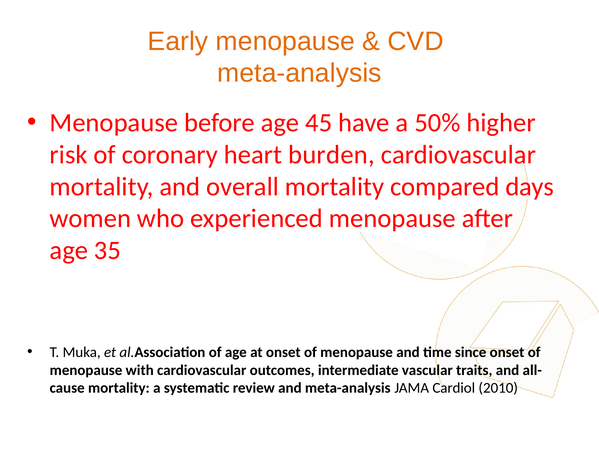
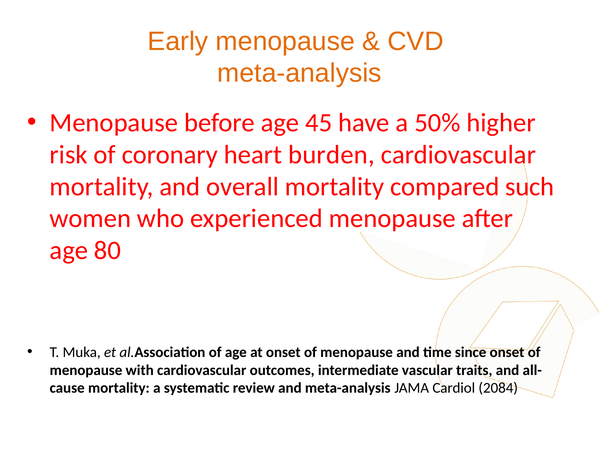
days: days -> such (530, 187)
35: 35 -> 80 (107, 251)
2010: 2010 -> 2084 (498, 388)
